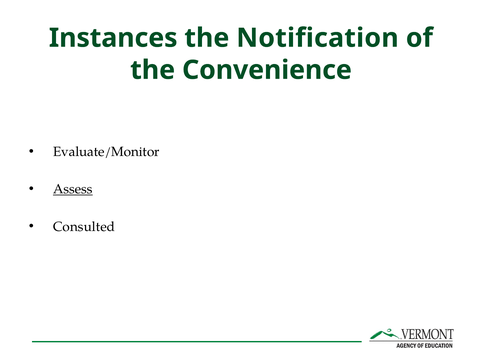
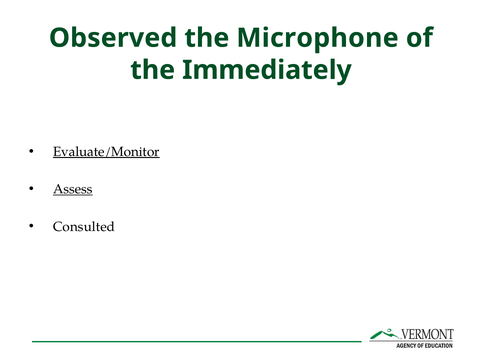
Instances: Instances -> Observed (113, 38)
Notification: Notification -> Microphone (317, 38)
Convenience: Convenience -> Immediately (267, 70)
Evaluate/Monitor underline: none -> present (106, 152)
